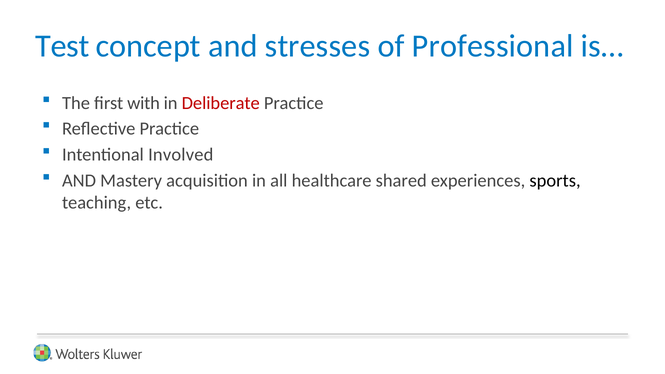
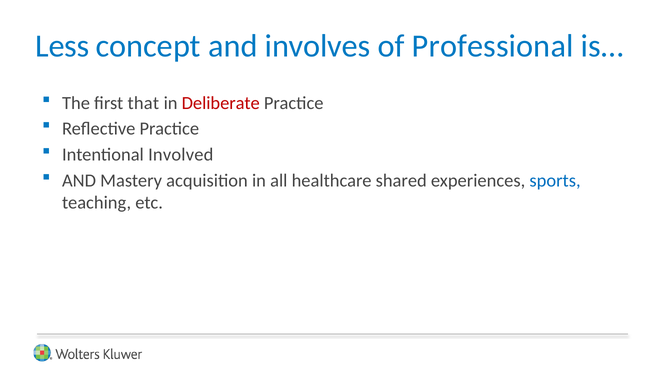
Test: Test -> Less (62, 46)
stresses: stresses -> involves (318, 46)
with: with -> that (143, 103)
sports colour: black -> blue (555, 181)
